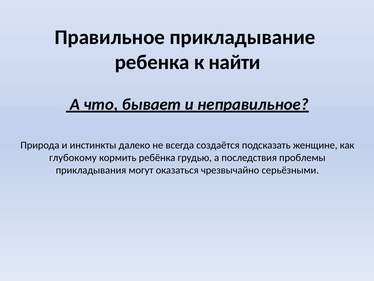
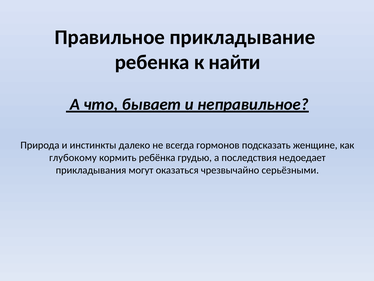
создаётся: создаётся -> гормонов (218, 145)
проблемы: проблемы -> недоедает (302, 157)
